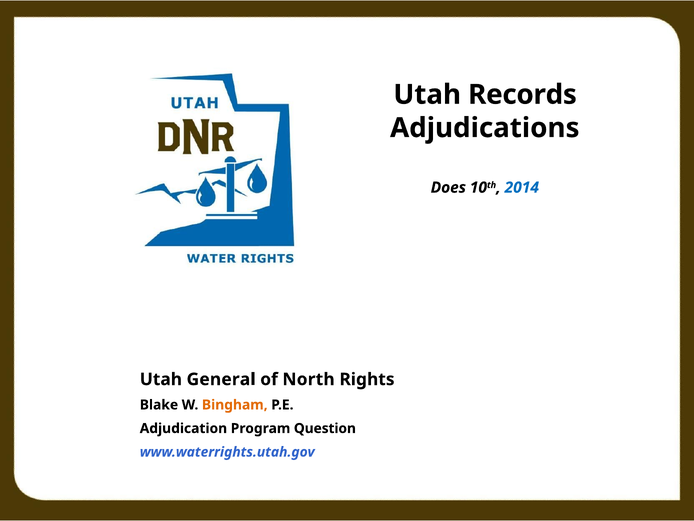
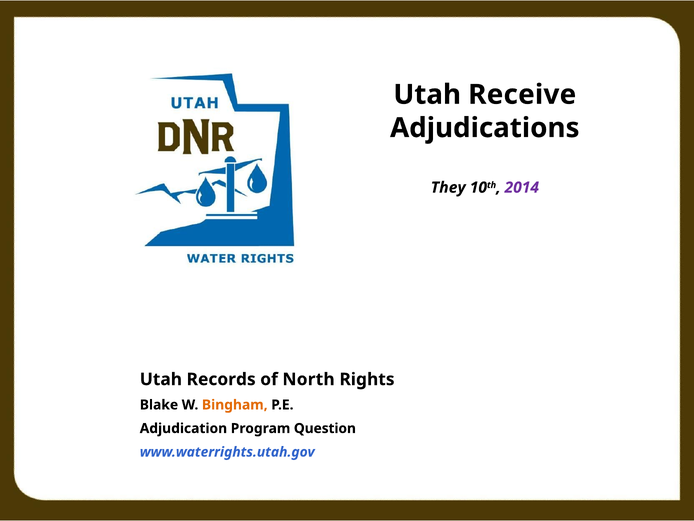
Records: Records -> Receive (522, 95)
Does: Does -> They (448, 187)
2014 colour: blue -> purple (522, 187)
General: General -> Records (221, 379)
